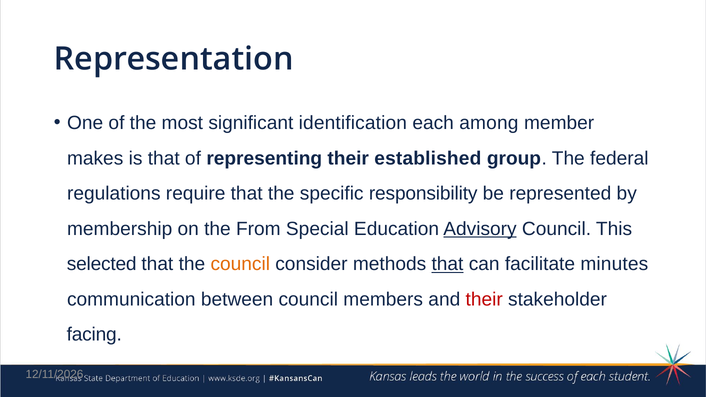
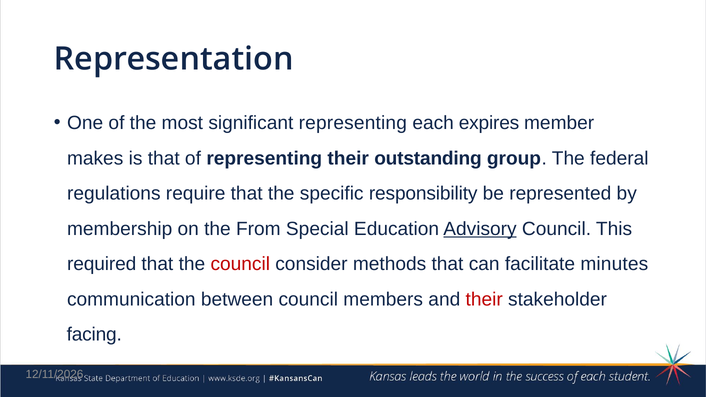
significant identification: identification -> representing (353, 123)
among: among -> expires (489, 123)
established: established -> outstanding (428, 158)
selected: selected -> required (102, 264)
council colour: orange -> red (240, 264)
that underline: present -> none (447, 264)
